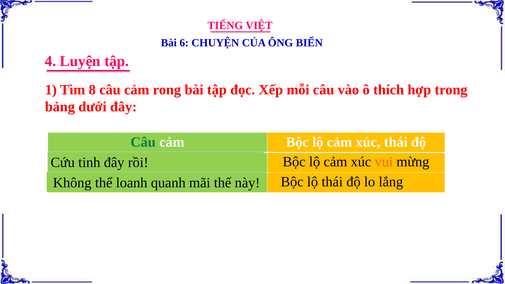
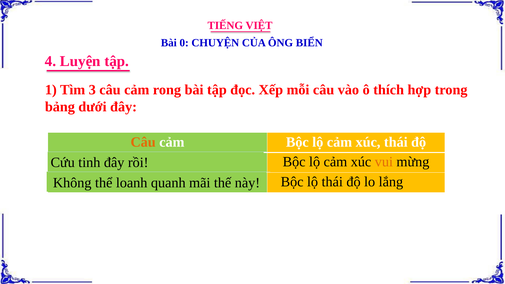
6: 6 -> 0 (184, 43)
8: 8 -> 3 (92, 90)
Câu colour: green -> orange (143, 142)
